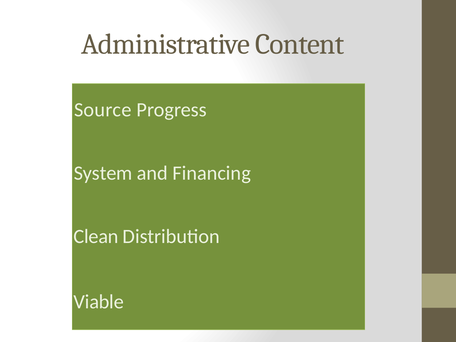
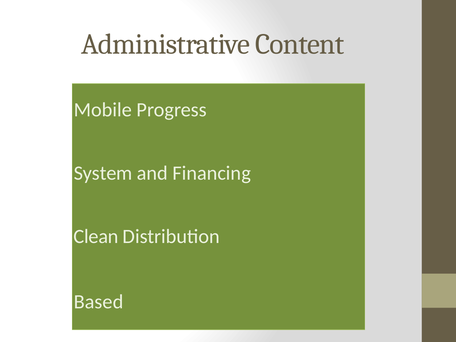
Source: Source -> Mobile (103, 110)
Viable: Viable -> Based (99, 302)
